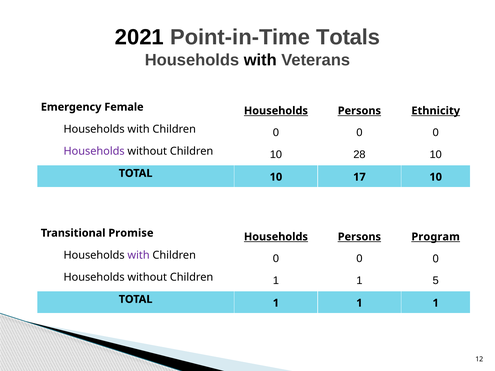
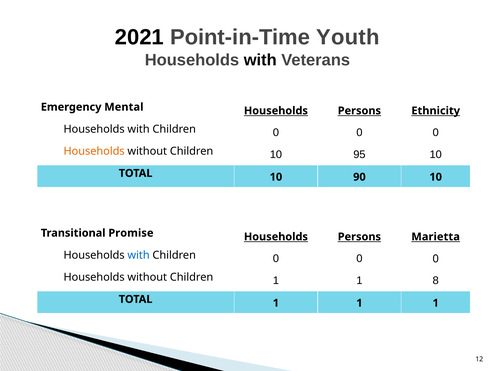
Totals: Totals -> Youth (348, 37)
Female: Female -> Mental (124, 107)
Households colour: purple -> orange (94, 151)
28: 28 -> 95 (359, 155)
17: 17 -> 90 (359, 177)
Program: Program -> Marietta (436, 237)
with colour: purple -> blue (139, 255)
5: 5 -> 8 (436, 281)
